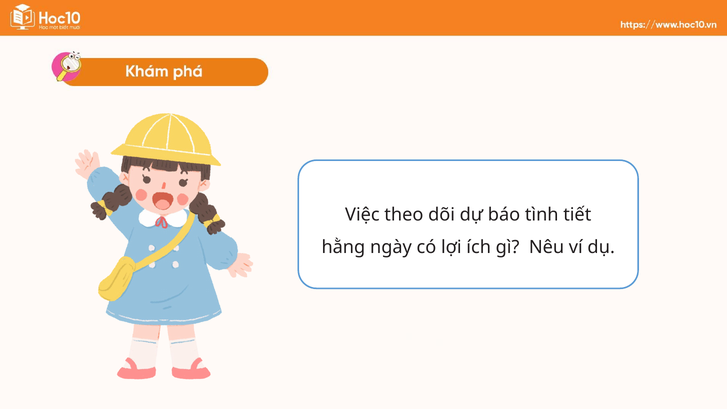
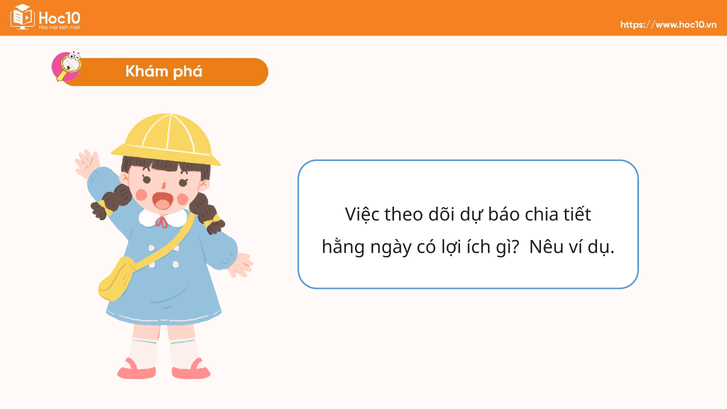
tình: tình -> chia (542, 215)
